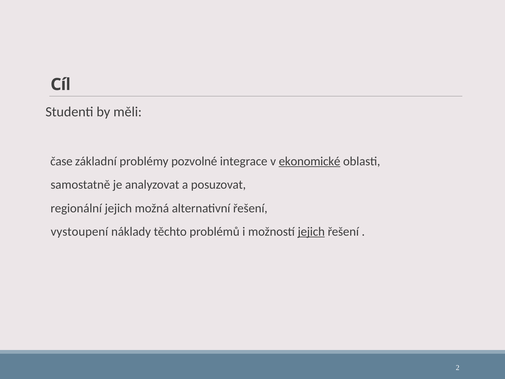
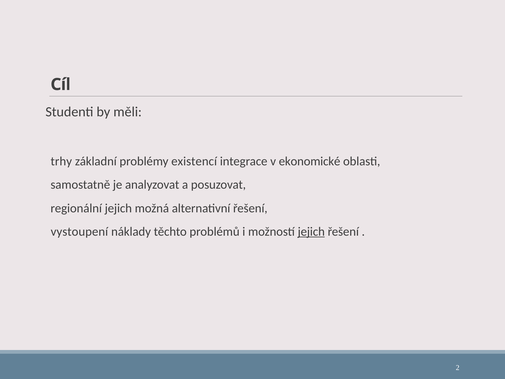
čase: čase -> trhy (61, 161)
pozvolné: pozvolné -> existencí (194, 161)
ekonomické underline: present -> none (310, 161)
